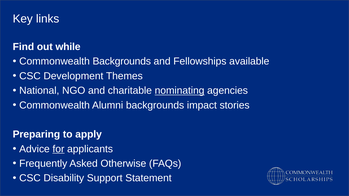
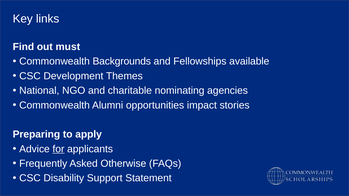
while: while -> must (68, 47)
nominating underline: present -> none (180, 91)
Alumni backgrounds: backgrounds -> opportunities (155, 105)
